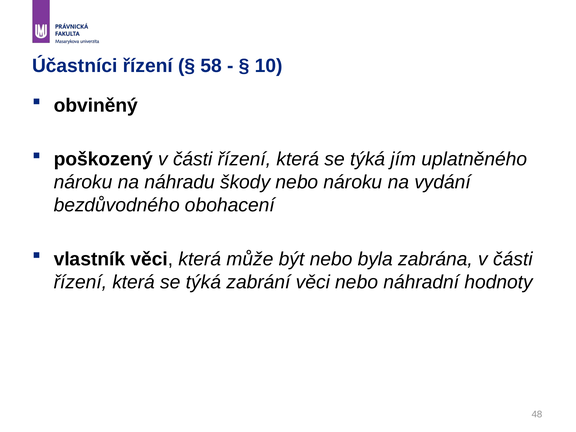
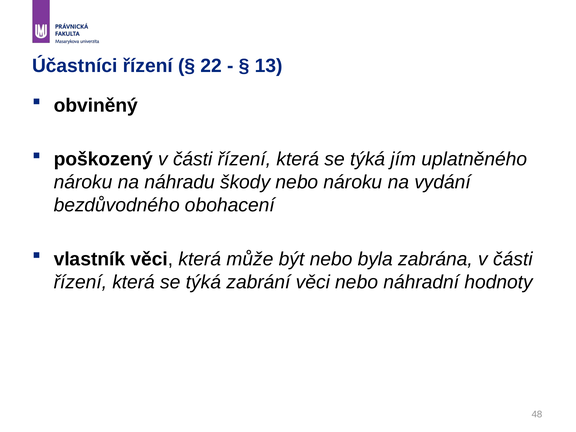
58: 58 -> 22 (211, 66)
10: 10 -> 13 (269, 66)
